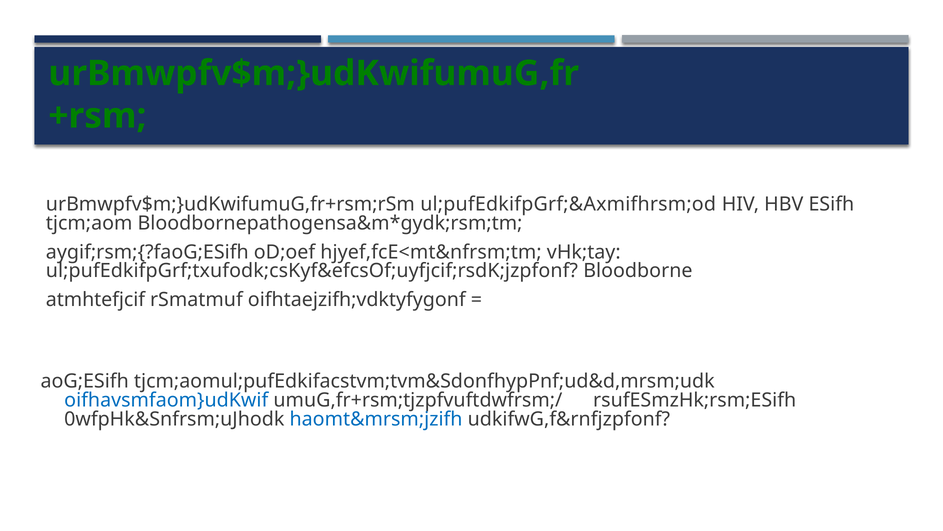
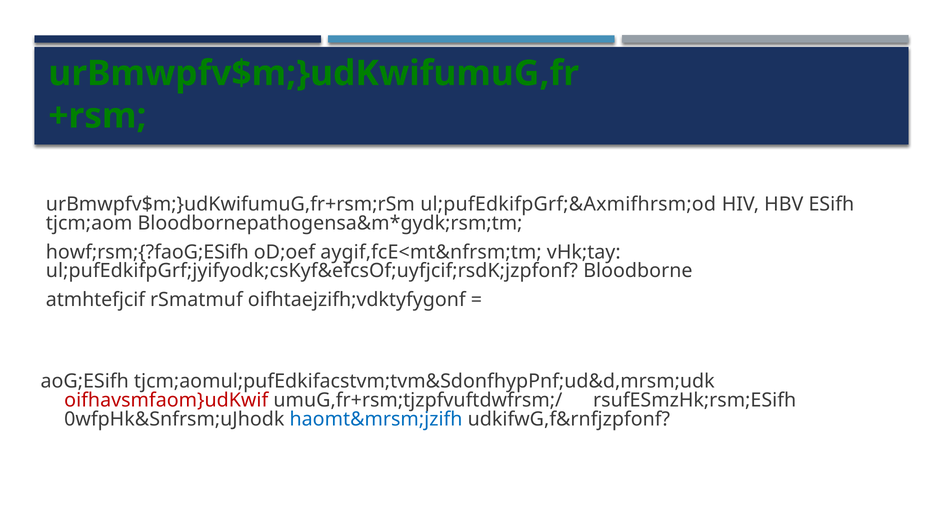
aygif;rsm;{?faoG;ESifh: aygif;rsm;{?faoG;ESifh -> howf;rsm;{?faoG;ESifh (147, 252)
hjyef,fcE<mt&nfrsm;tm: hjyef,fcE<mt&nfrsm;tm -> aygif,fcE<mt&nfrsm;tm (431, 252)
ul;pufEdkifpGrf;txufodk;csKyf&efcsOf;uyfjcif;rsdK;jzpfonf: ul;pufEdkifpGrf;txufodk;csKyf&efcsOf;uyfjcif;rsdK;jzpfonf -> ul;pufEdkifpGrf;jyifyodk;csKyf&efcsOf;uyfjcif;rsdK;jzpfonf (312, 271)
oifhavsmfaom}udKwif colour: blue -> red (166, 400)
